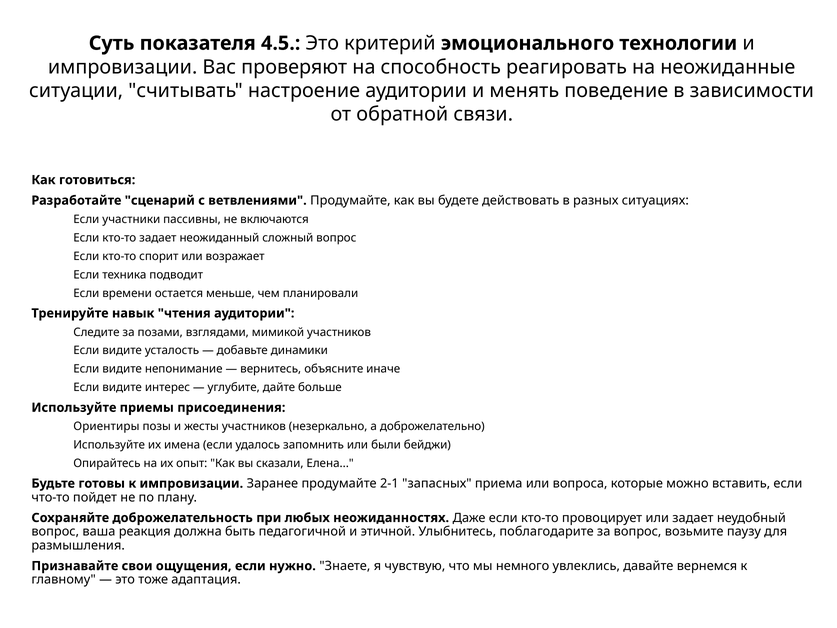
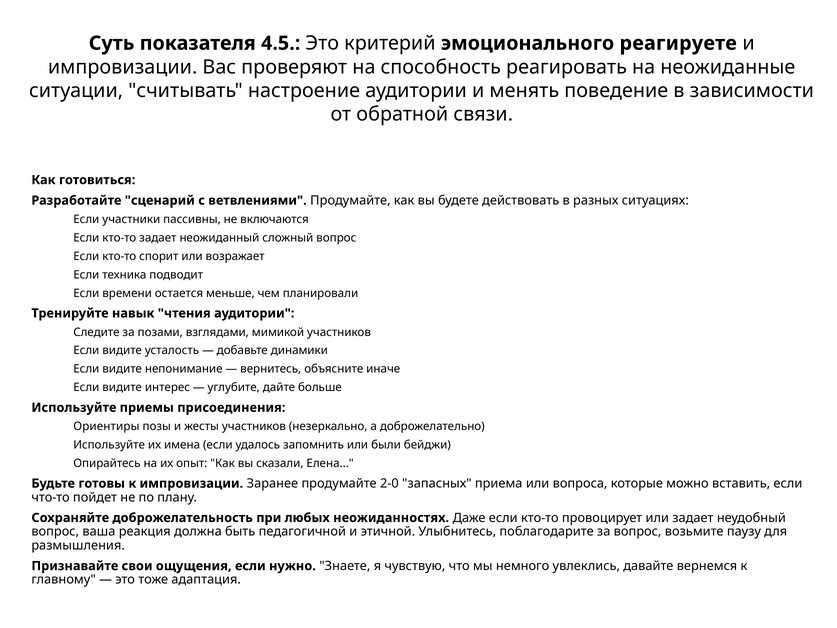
технологии: технологии -> реагируете (678, 43)
2-1: 2-1 -> 2-0 (389, 483)
